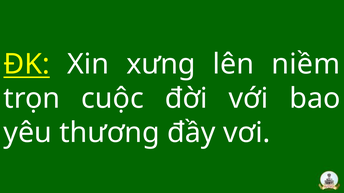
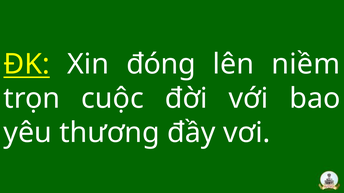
xưng: xưng -> đóng (161, 64)
